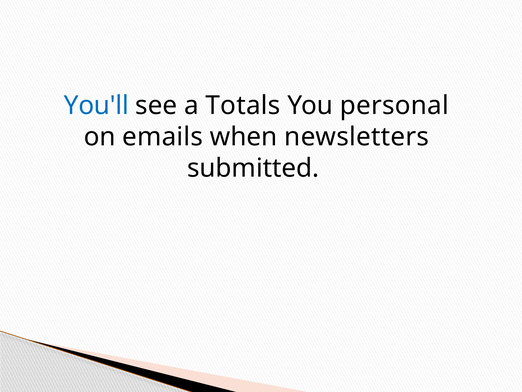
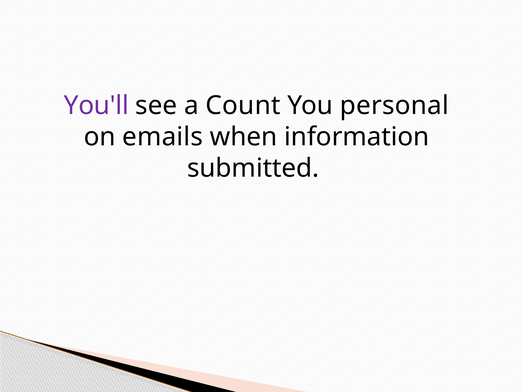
You'll colour: blue -> purple (96, 105)
Totals: Totals -> Count (243, 105)
newsletters: newsletters -> information (357, 137)
